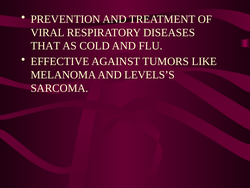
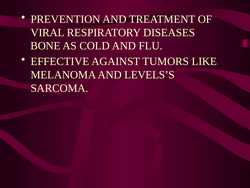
THAT: THAT -> BONE (45, 46)
